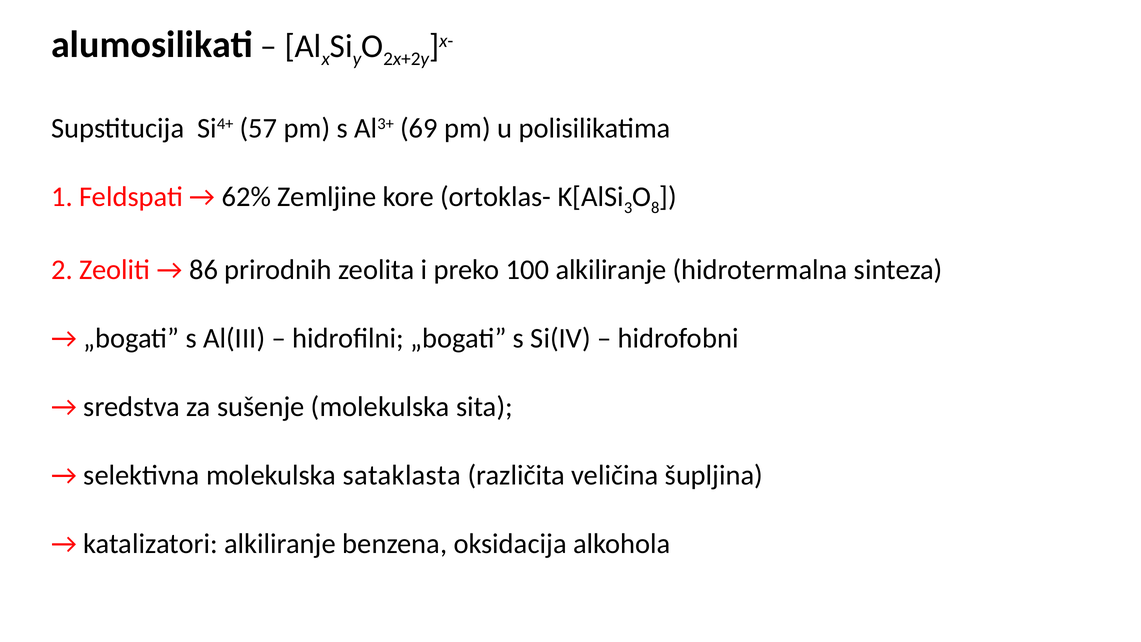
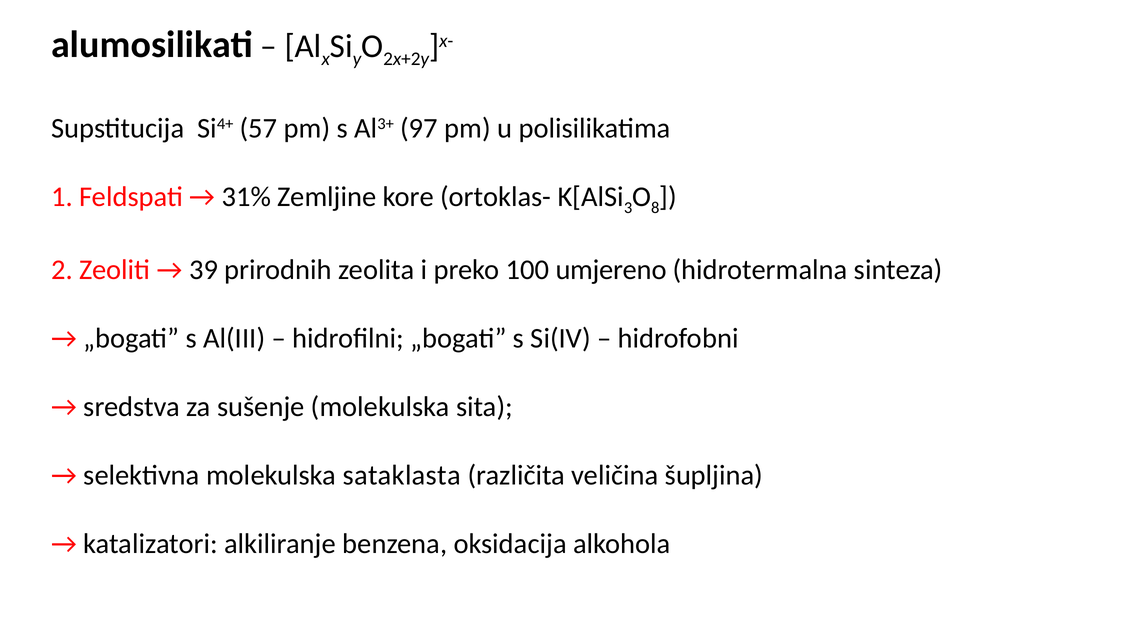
69: 69 -> 97 (419, 128)
62%: 62% -> 31% (246, 197)
86: 86 -> 39 (204, 270)
100 alkiliranje: alkiliranje -> umjereno (611, 270)
